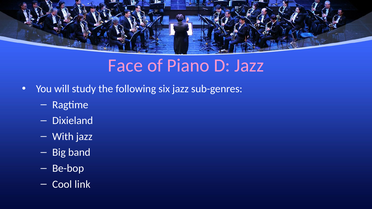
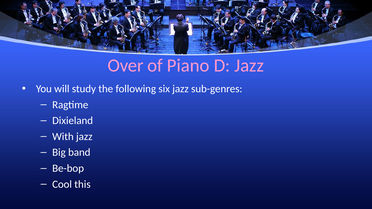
Face: Face -> Over (126, 66)
link: link -> this (82, 184)
